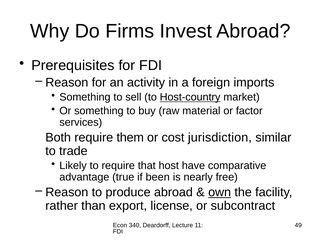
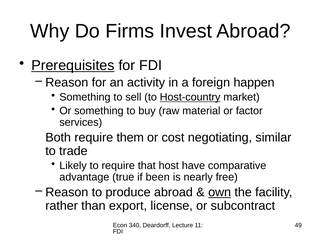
Prerequisites underline: none -> present (73, 65)
imports: imports -> happen (254, 82)
jurisdiction: jurisdiction -> negotiating (220, 137)
